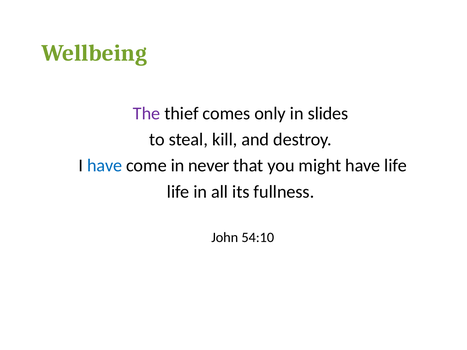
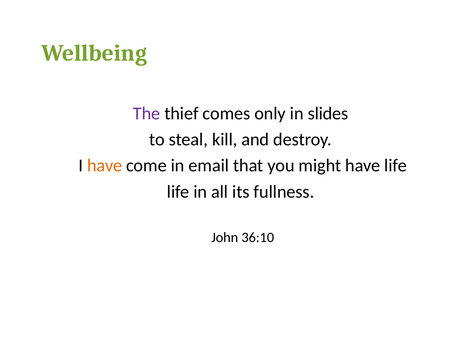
have colour: blue -> orange (105, 166)
never: never -> email (209, 166)
54:10: 54:10 -> 36:10 (258, 238)
